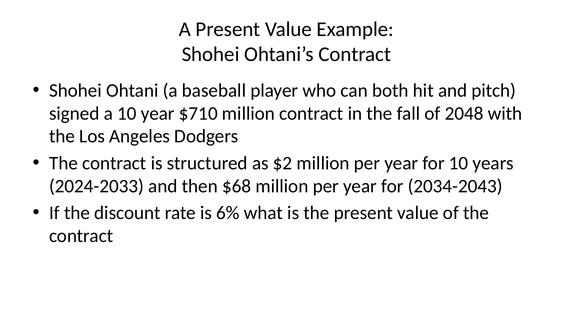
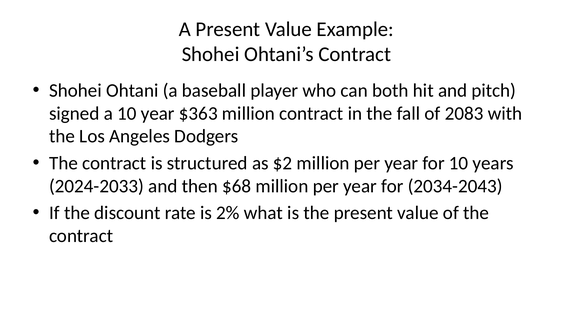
$710: $710 -> $363 (198, 113)
2048: 2048 -> 2083 (464, 113)
6%: 6% -> 2% (228, 213)
